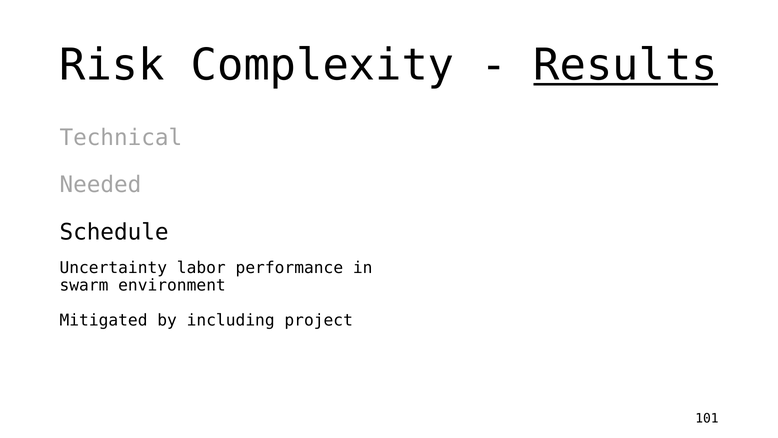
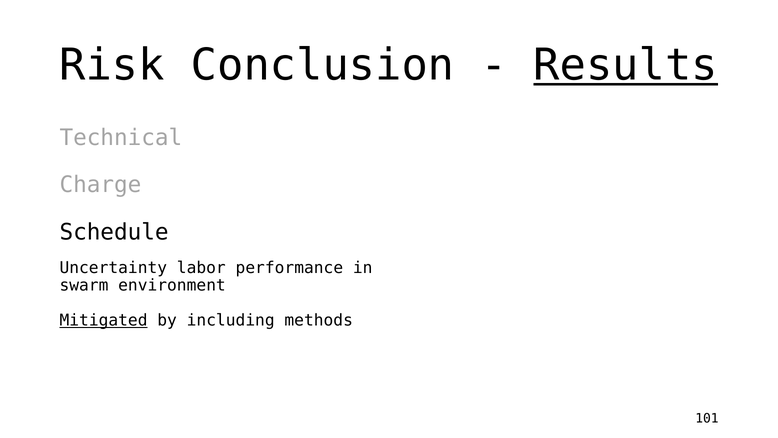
Complexity: Complexity -> Conclusion (323, 65)
Needed: Needed -> Charge (100, 185)
Mitigated underline: none -> present (104, 320)
project: project -> methods (319, 320)
